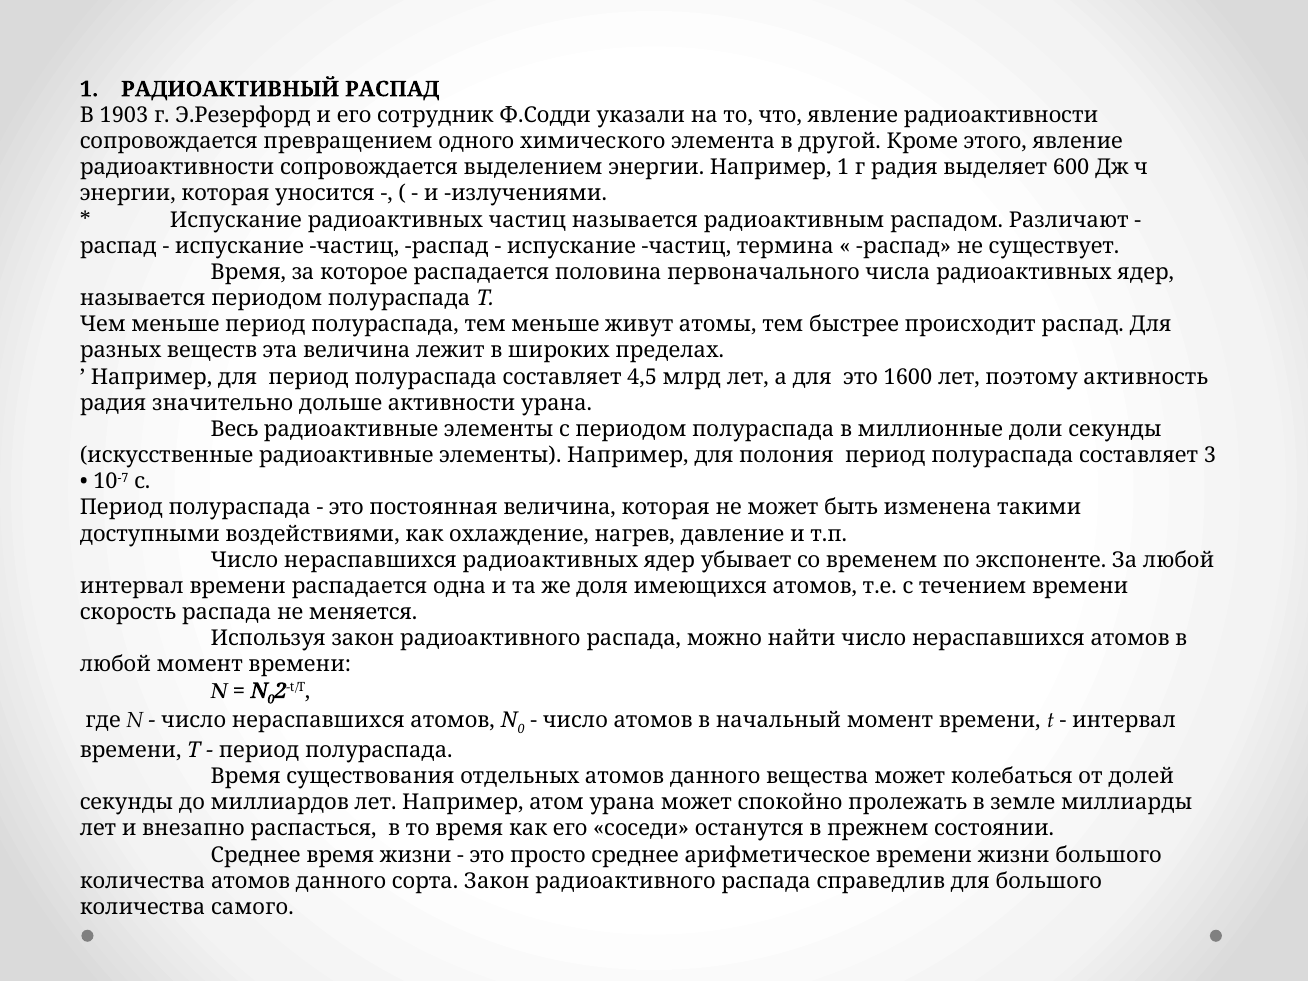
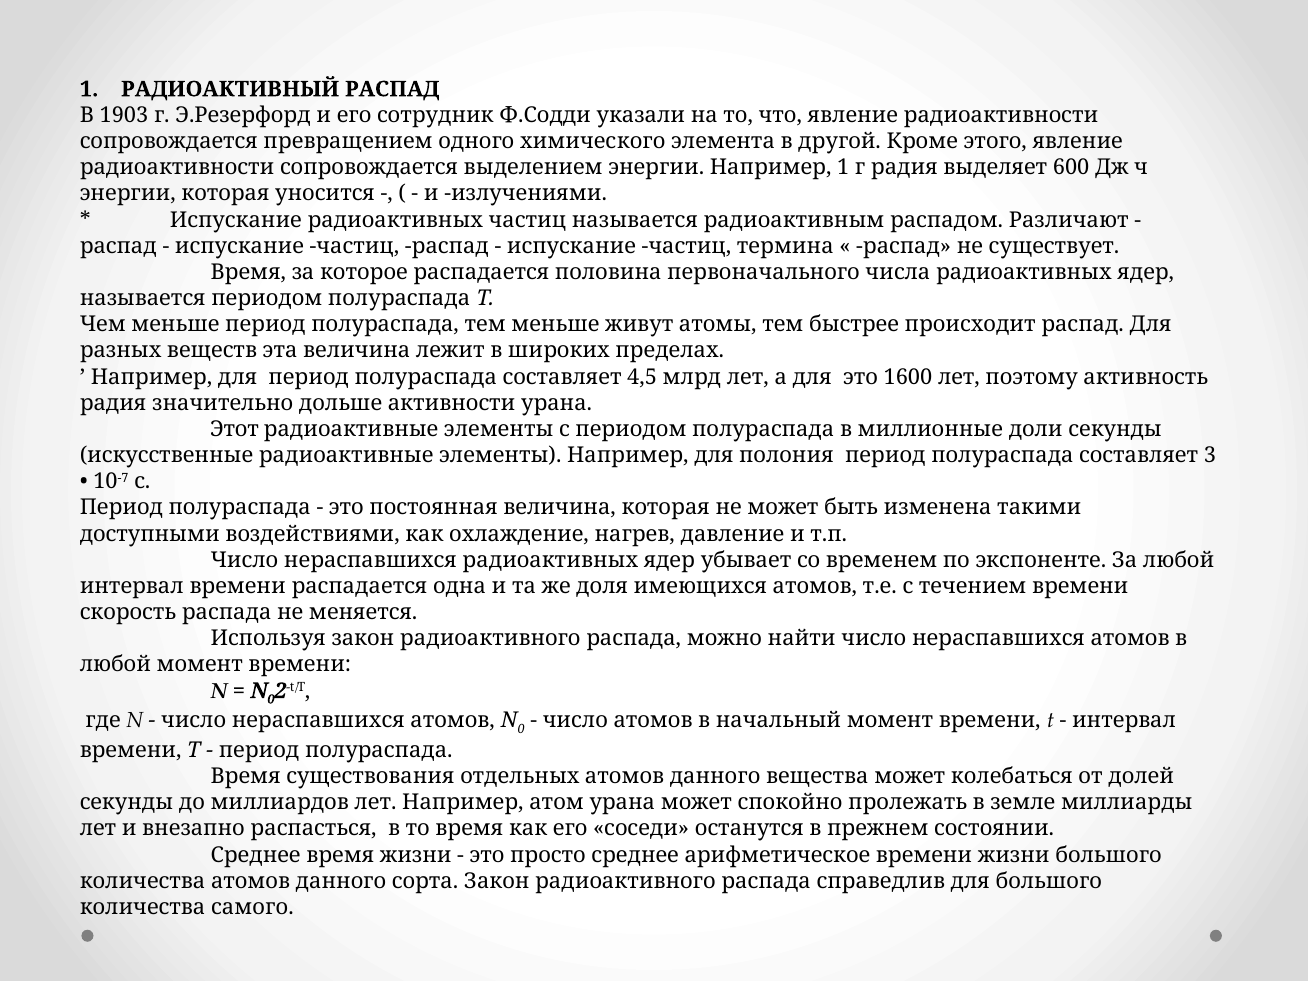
Весь: Весь -> Этот (234, 429)
